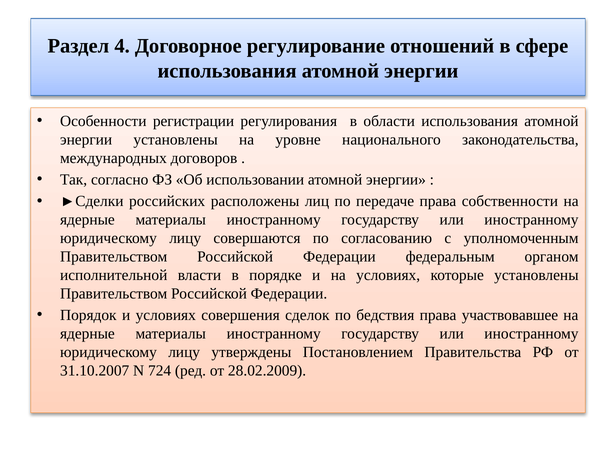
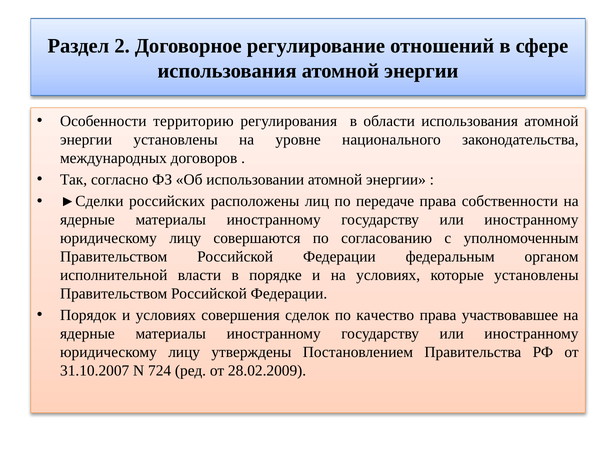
4: 4 -> 2 (122, 46)
регистрации: регистрации -> территорию (193, 121)
бедствия: бедствия -> качество (385, 315)
